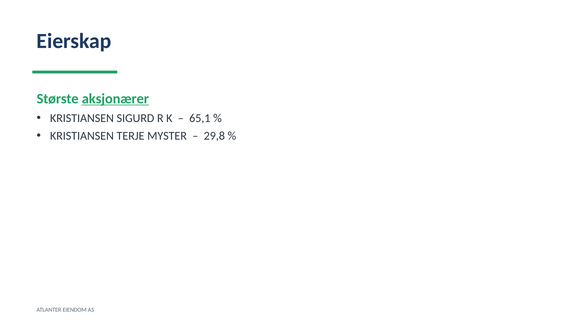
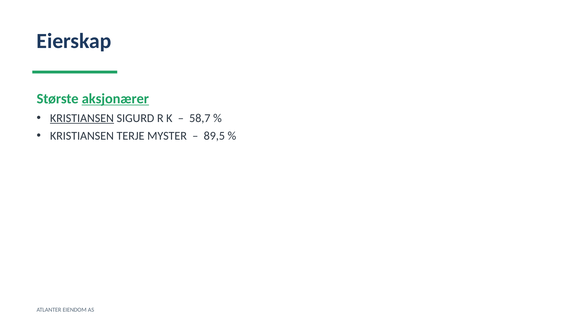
KRISTIANSEN underline: none -> present (82, 118)
65,1: 65,1 -> 58,7 (200, 118)
29,8: 29,8 -> 89,5 (214, 136)
